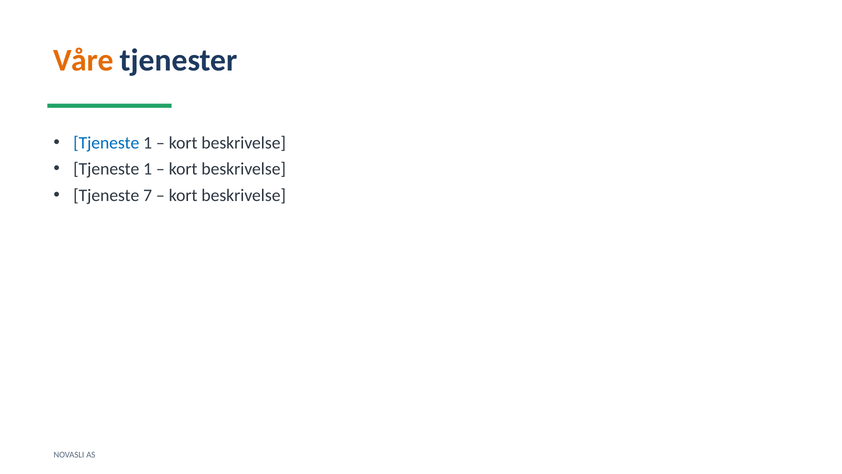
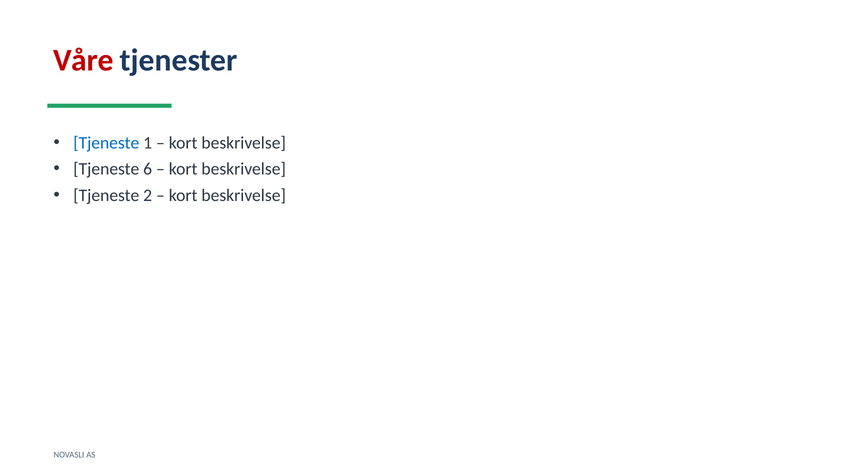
Våre colour: orange -> red (83, 60)
1: 1 -> 6 (148, 169)
7: 7 -> 2 (148, 195)
